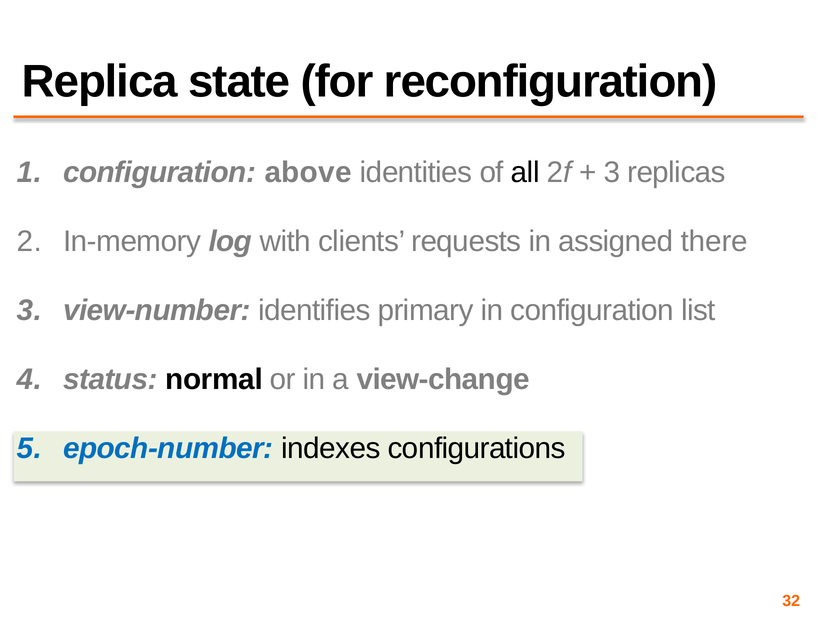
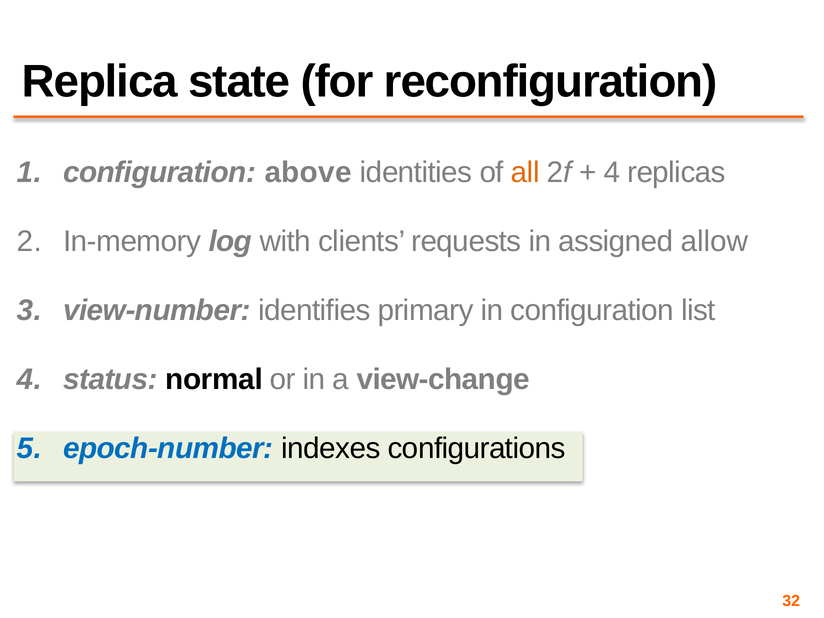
all colour: black -> orange (525, 172)
3: 3 -> 4 (612, 172)
there: there -> allow (714, 241)
